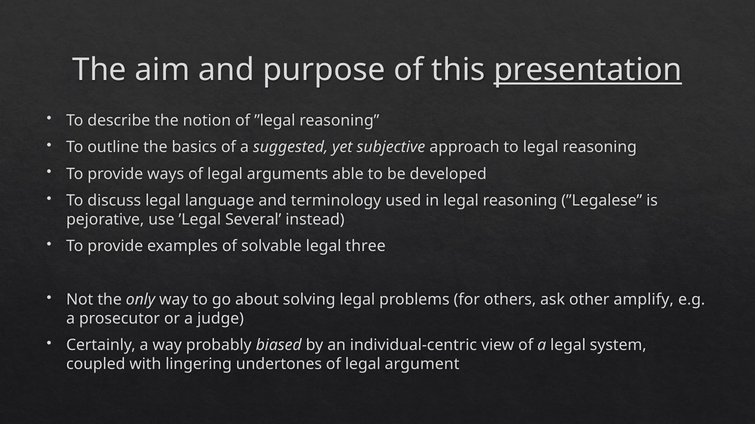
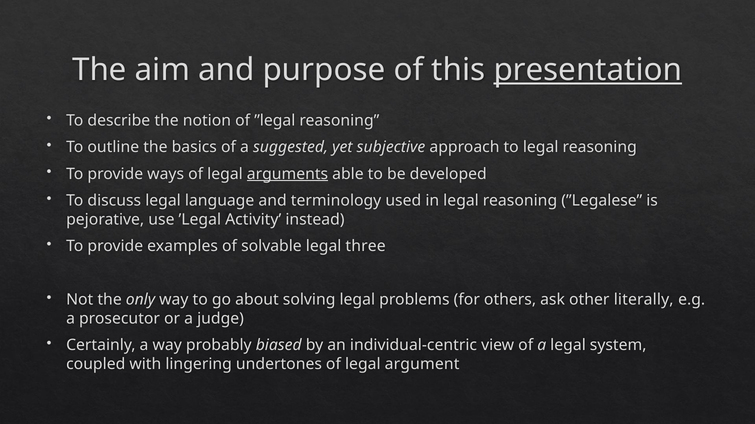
arguments underline: none -> present (287, 174)
Several: Several -> Activity (253, 220)
amplify: amplify -> literally (644, 300)
